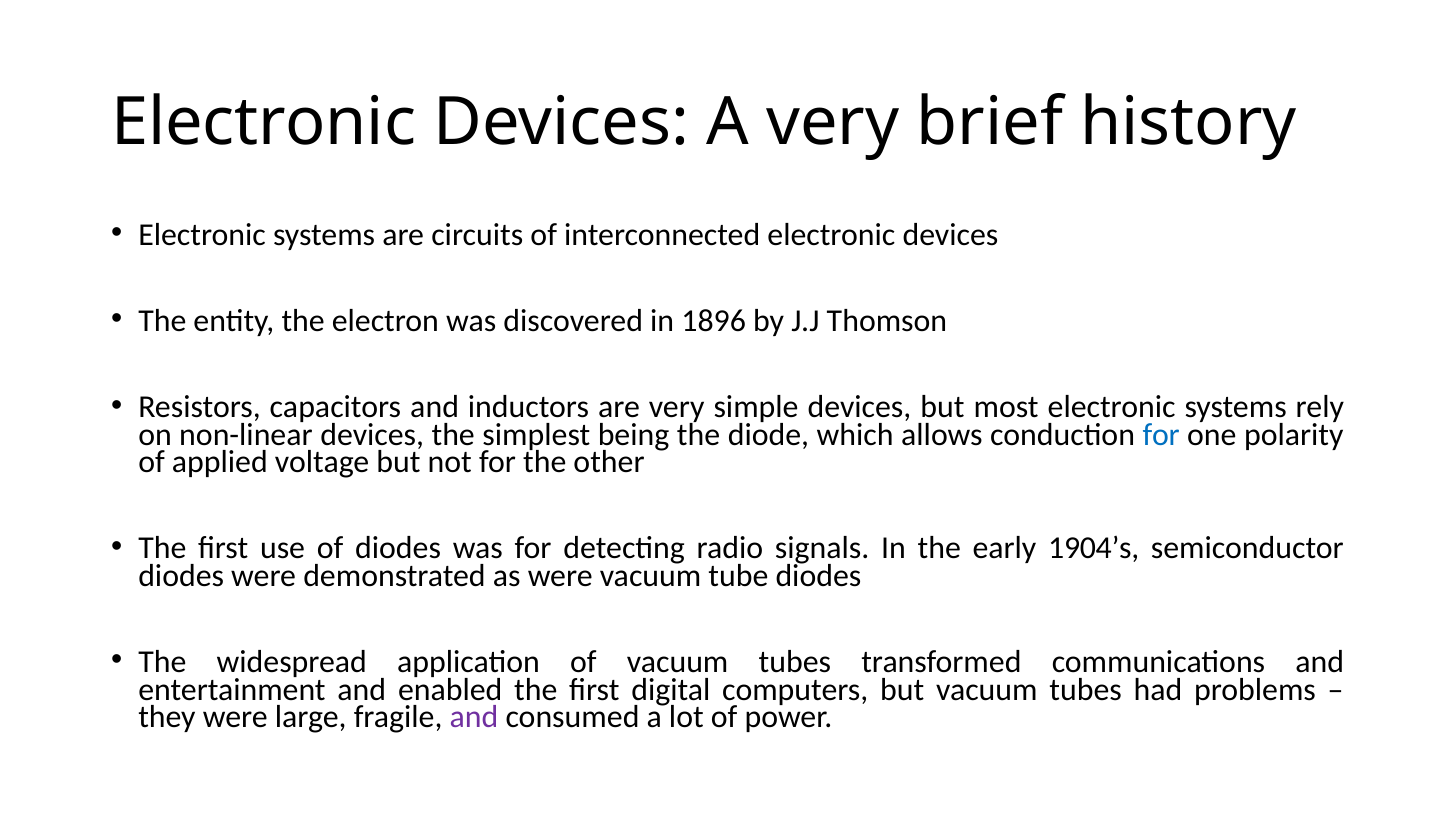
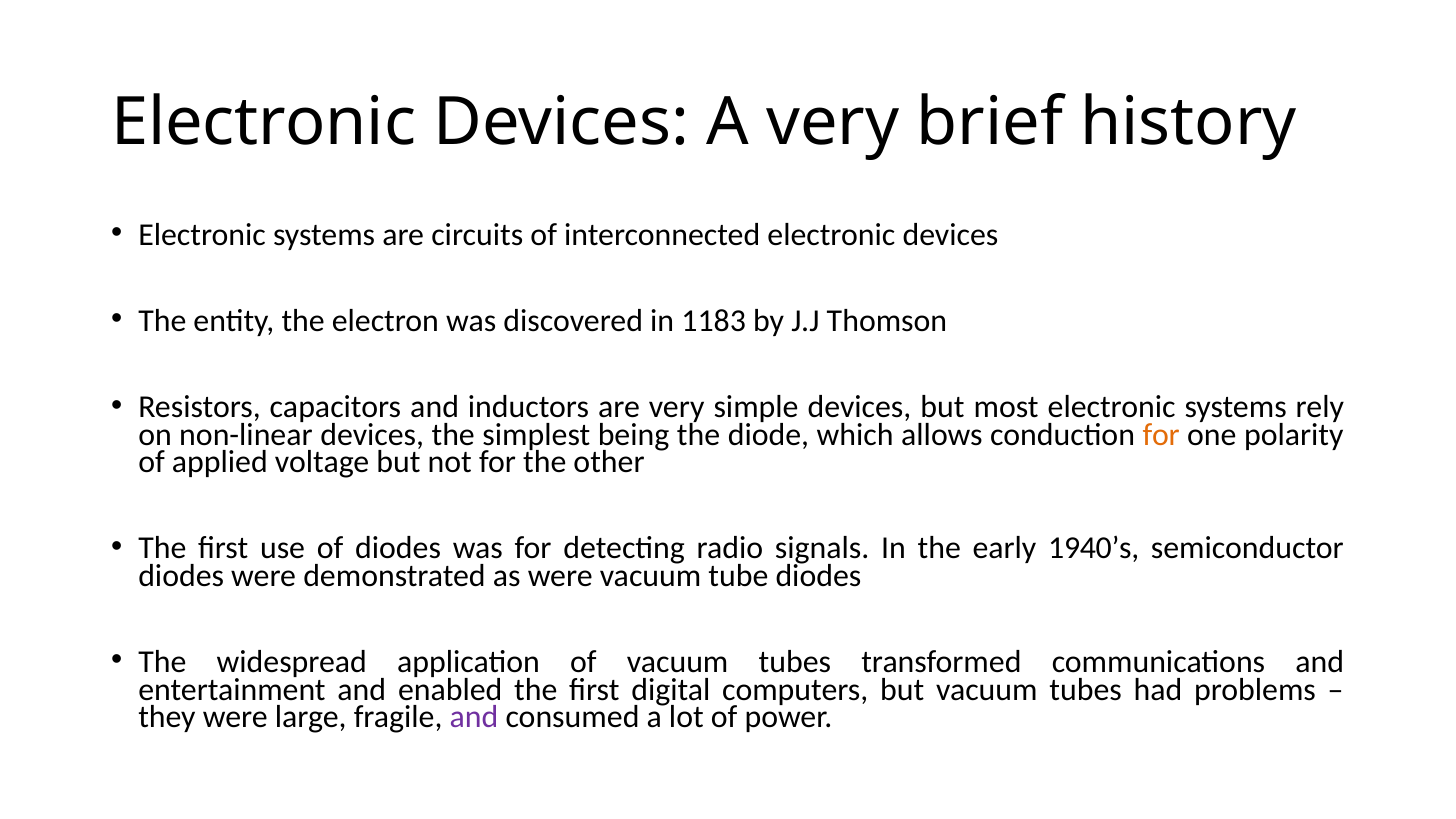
1896: 1896 -> 1183 (714, 321)
for colour: blue -> orange (1161, 435)
1904’s: 1904’s -> 1940’s (1094, 548)
